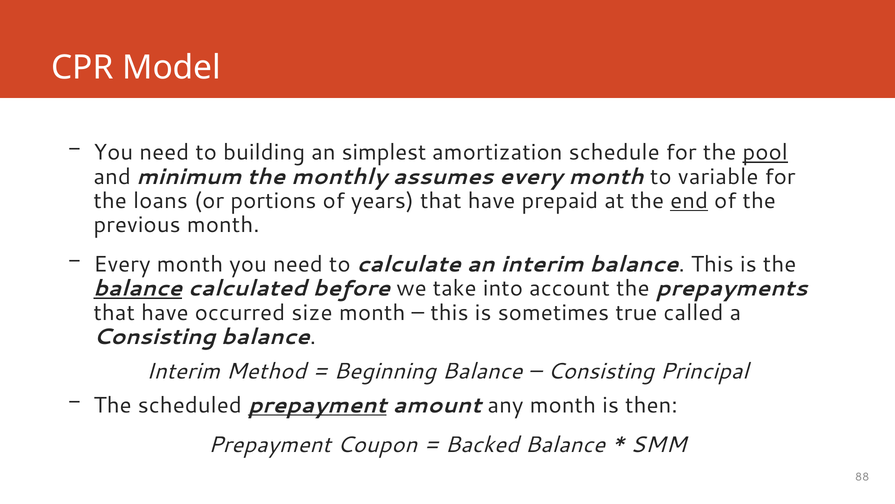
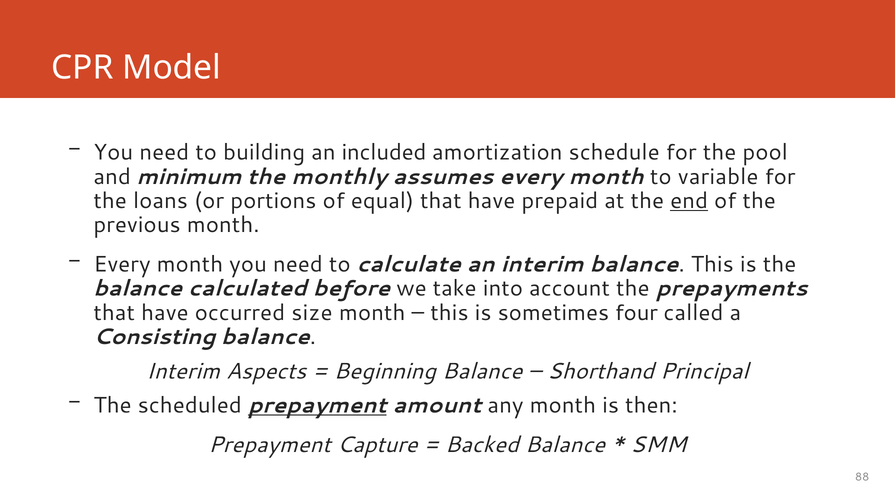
simplest: simplest -> included (384, 152)
pool underline: present -> none (765, 152)
years: years -> equal (382, 201)
balance underline: present -> none (138, 288)
true: true -> four (636, 312)
Method: Method -> Aspects (266, 371)
Consisting: Consisting -> Shorthand (601, 371)
Coupon: Coupon -> Capture (377, 444)
